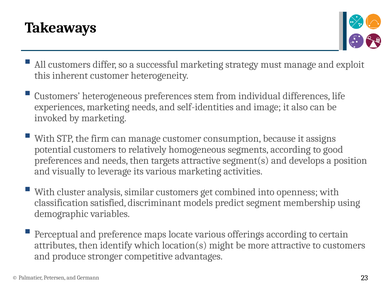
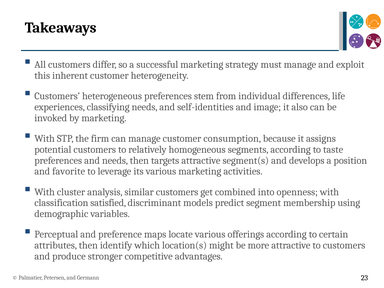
experiences marketing: marketing -> classifying (108, 107)
good: good -> taste (333, 149)
visually: visually -> favorite (69, 171)
